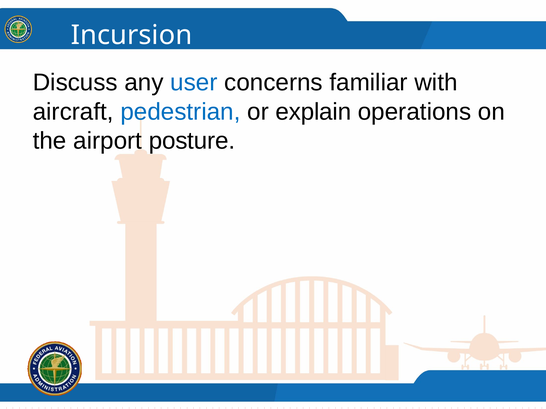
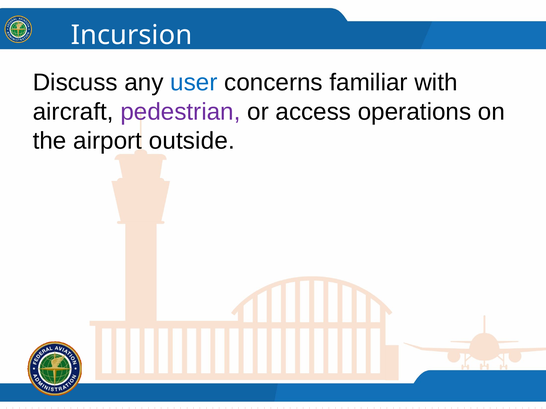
pedestrian colour: blue -> purple (180, 112)
explain: explain -> access (313, 112)
posture: posture -> outside (192, 141)
